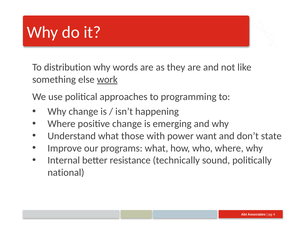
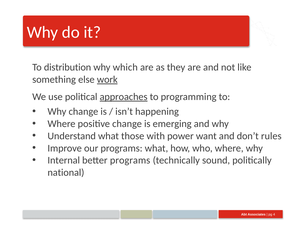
words: words -> which (125, 67)
approaches underline: none -> present (124, 97)
state: state -> rules (271, 136)
better resistance: resistance -> programs (130, 160)
